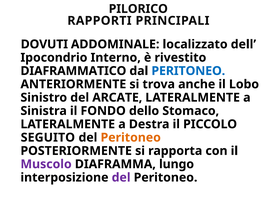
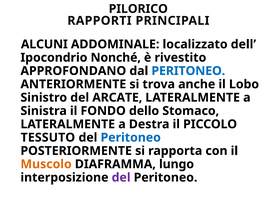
DOVUTI: DOVUTI -> ALCUNI (44, 44)
Interno: Interno -> Nonché (116, 58)
DIAFRAMMATICO: DIAFRAMMATICO -> APPROFONDANO (73, 71)
SEGUITO: SEGUITO -> TESSUTO (48, 137)
Peritoneo colour: orange -> blue (131, 137)
Muscolo colour: purple -> orange (46, 164)
